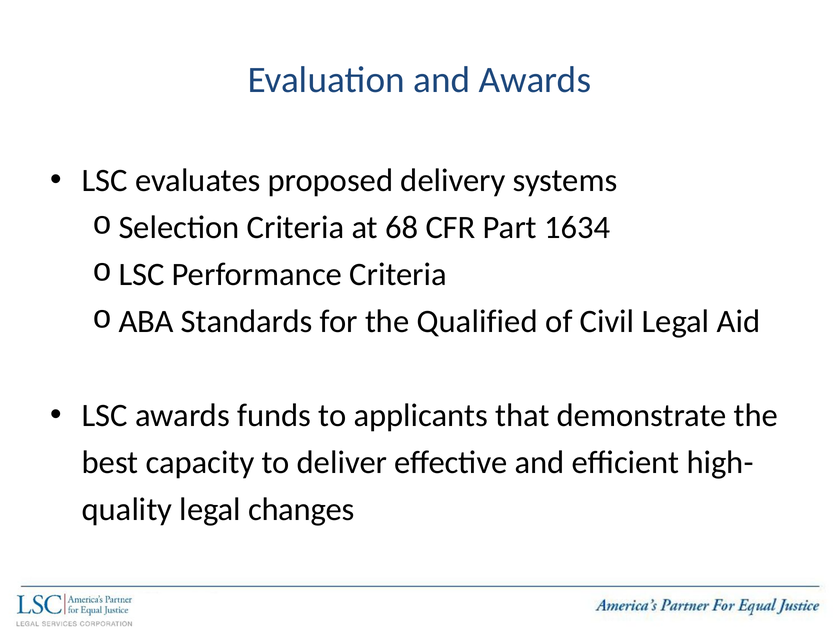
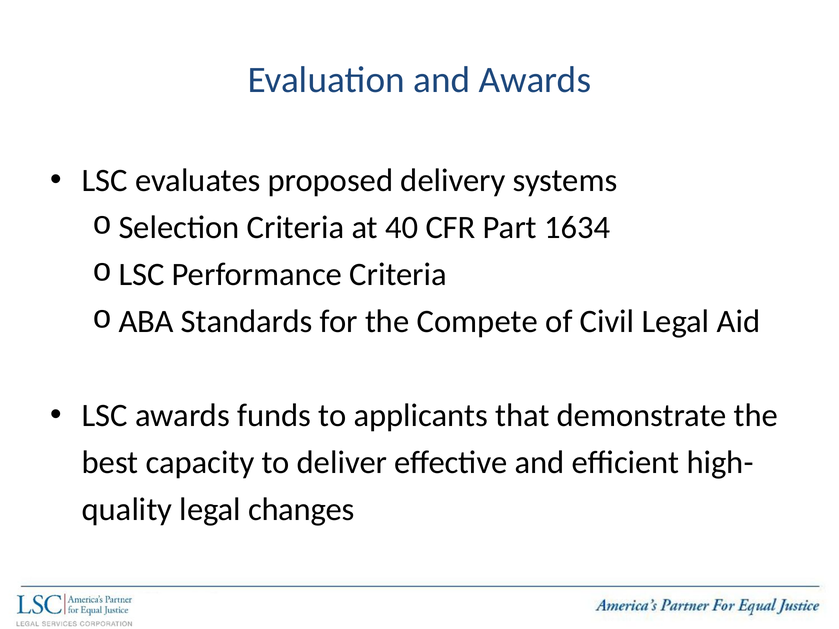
68: 68 -> 40 (402, 228)
Qualified: Qualified -> Compete (477, 322)
